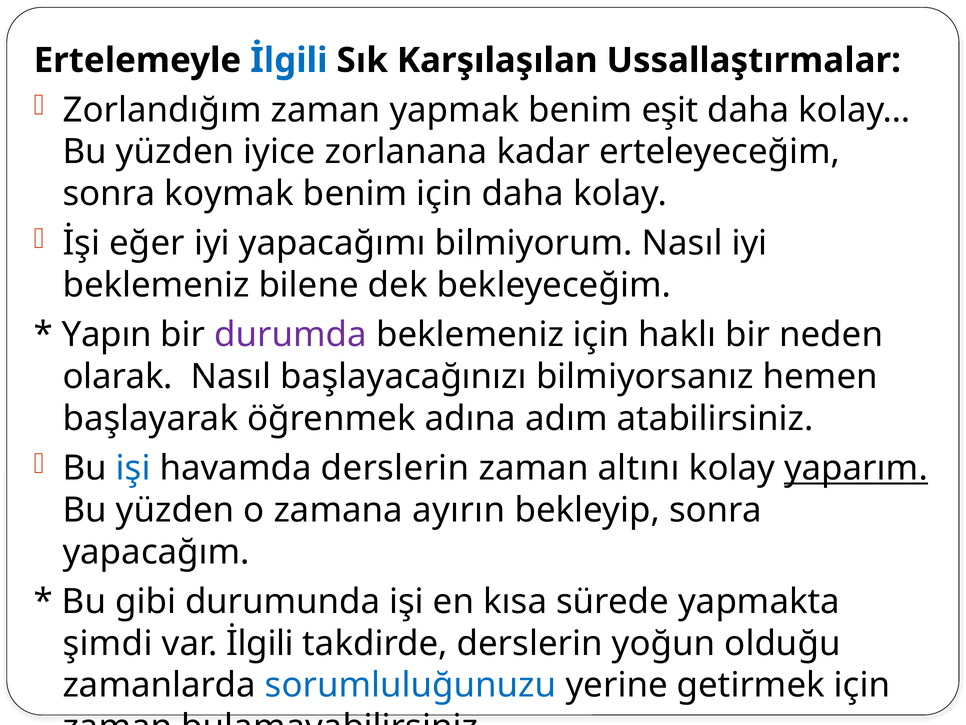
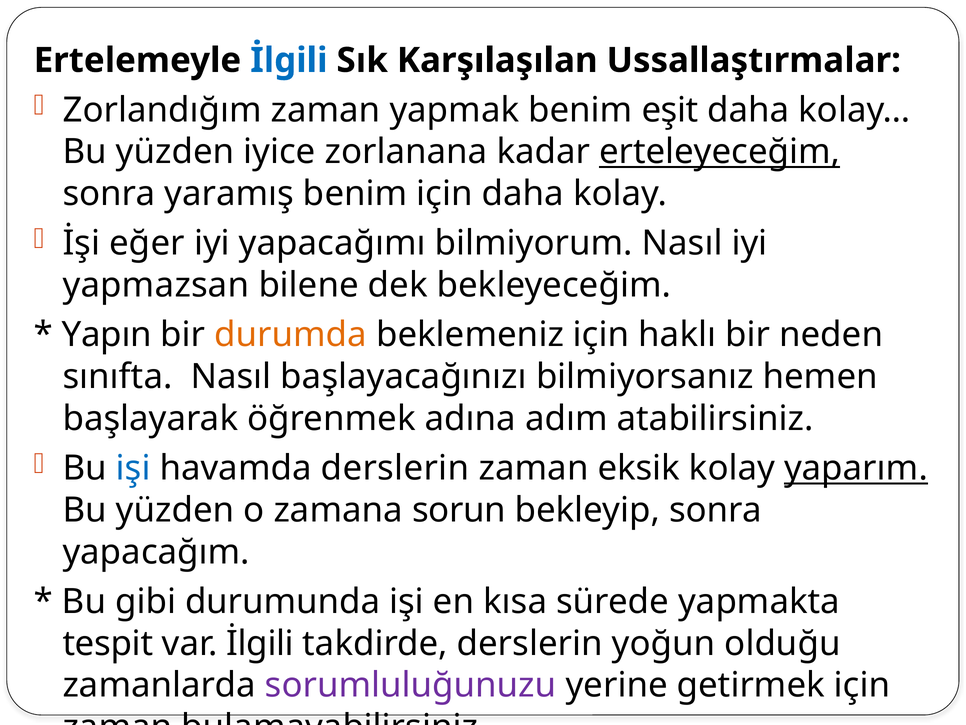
erteleyeceğim underline: none -> present (720, 152)
koymak: koymak -> yaramış (229, 194)
beklemeniz: beklemeniz -> yapmazsan (156, 285)
durumda colour: purple -> orange (291, 335)
olarak: olarak -> sınıfta (118, 377)
altını: altını -> eksik (639, 468)
ayırın: ayırın -> sorun (459, 510)
şimdi: şimdi -> tespit (108, 643)
sorumluluğunuzu colour: blue -> purple (411, 685)
